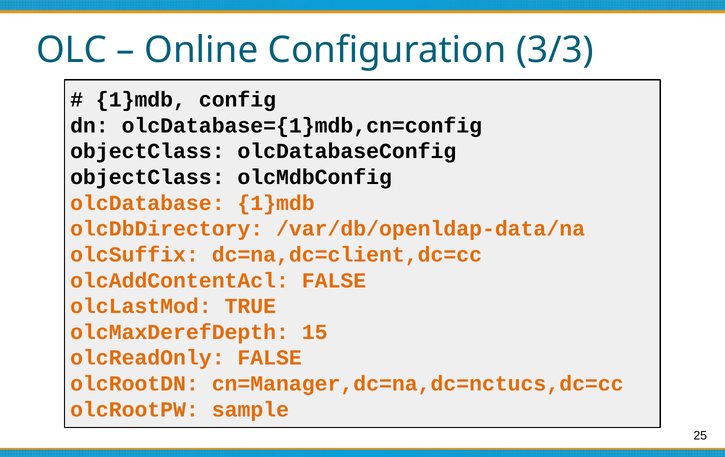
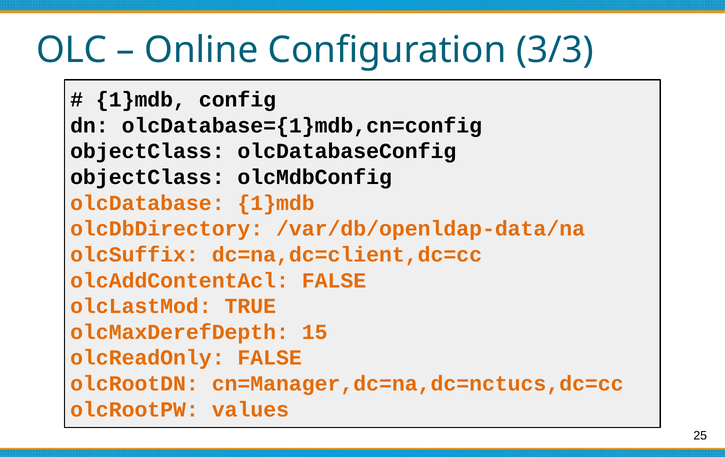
sample: sample -> values (250, 409)
